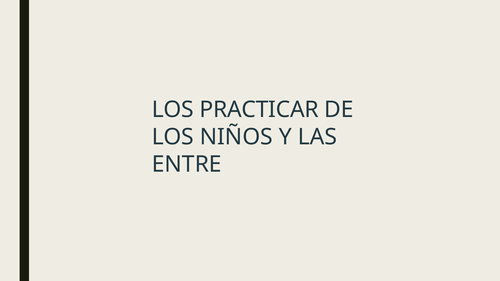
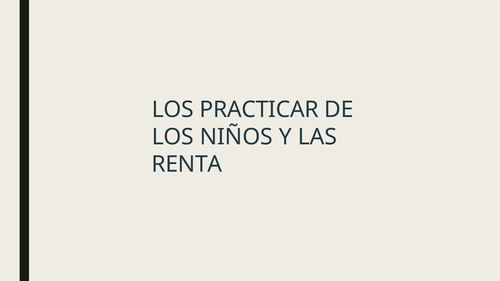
ENTRE: ENTRE -> RENTA (187, 165)
